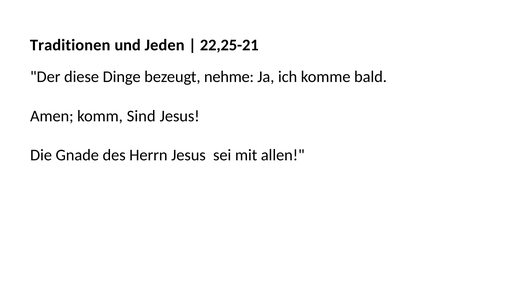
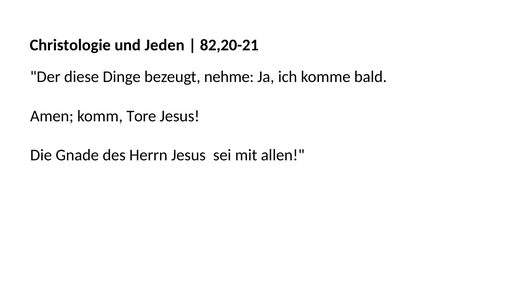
Traditionen: Traditionen -> Christologie (70, 45)
22,25-21: 22,25-21 -> 82,20-21 (229, 45)
Sind: Sind -> Tore (141, 116)
